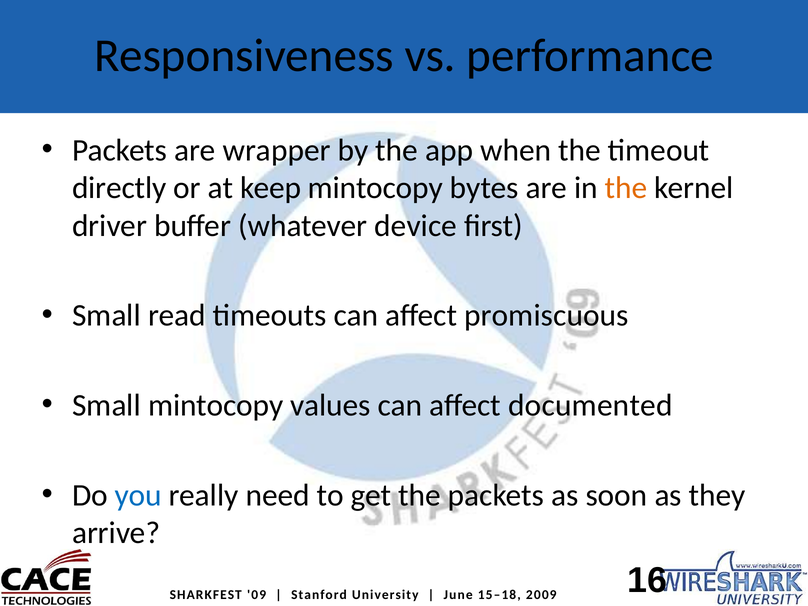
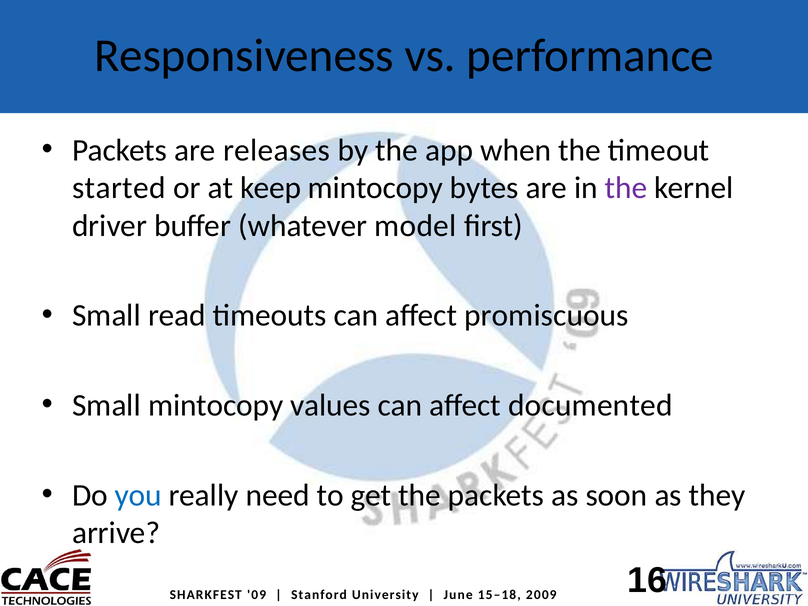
wrapper: wrapper -> releases (276, 150)
directly: directly -> started (119, 188)
the colour: orange -> purple (626, 188)
device: device -> model (416, 226)
